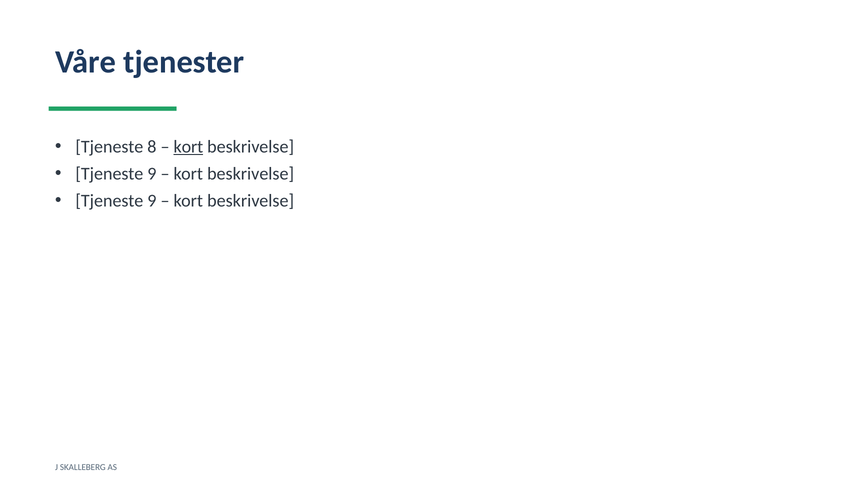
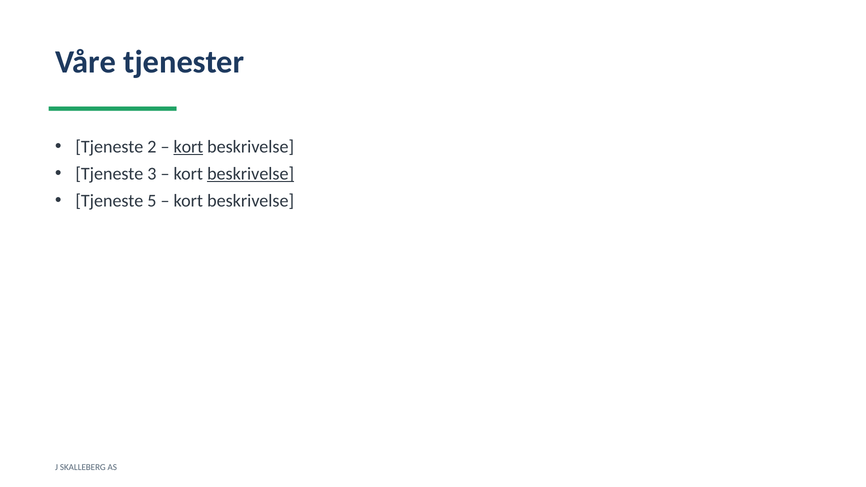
8: 8 -> 2 (152, 147)
9: 9 -> 3 (152, 174)
beskrivelse underline: none -> present (251, 174)
9: 9 -> 5 (152, 201)
